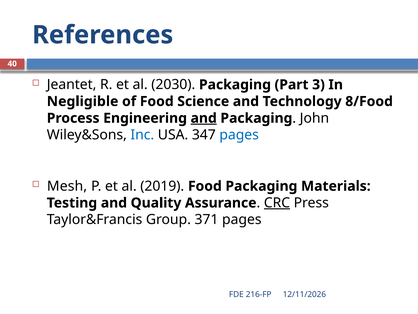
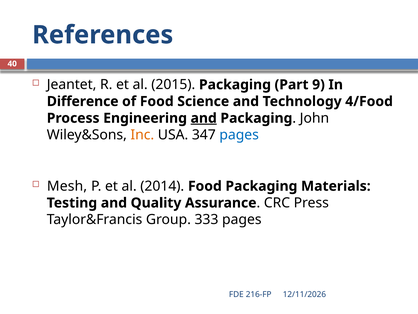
2030: 2030 -> 2015 (173, 85)
3: 3 -> 9 (319, 85)
Negligible: Negligible -> Difference (83, 101)
8/Food: 8/Food -> 4/Food (369, 101)
Inc colour: blue -> orange (142, 135)
2019: 2019 -> 2014 (162, 186)
CRC underline: present -> none (277, 203)
371: 371 -> 333 (206, 219)
